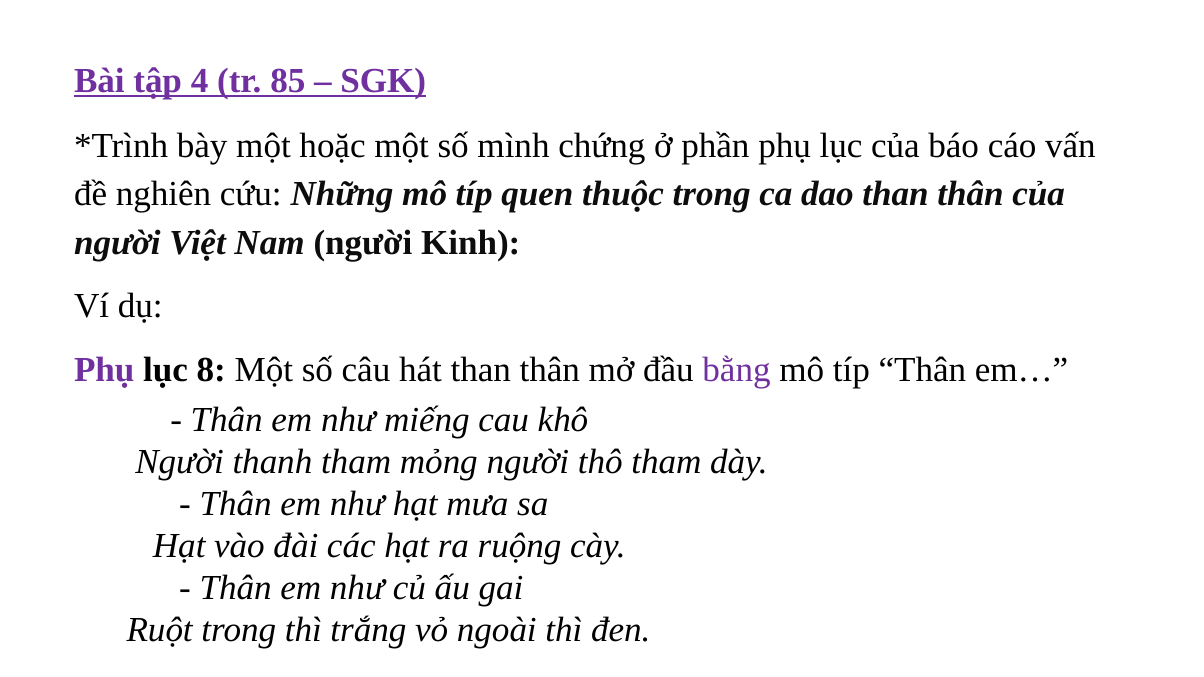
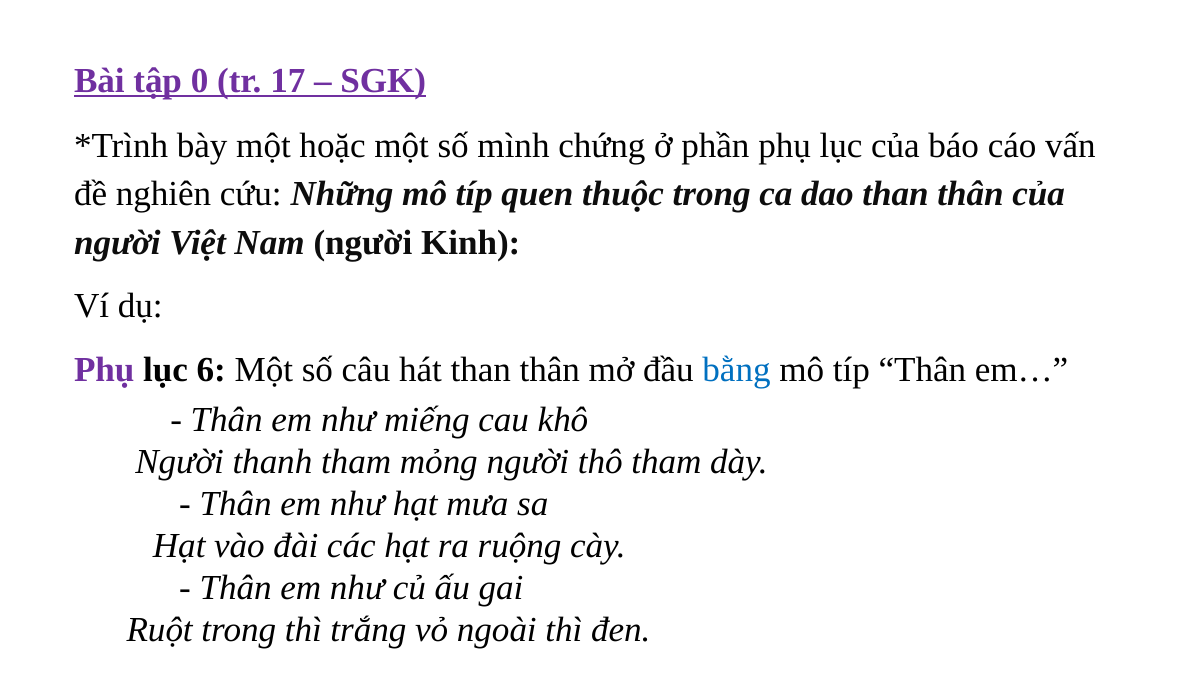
4: 4 -> 0 (200, 81)
85: 85 -> 17 (288, 81)
8: 8 -> 6 (211, 370)
bằng colour: purple -> blue (737, 370)
